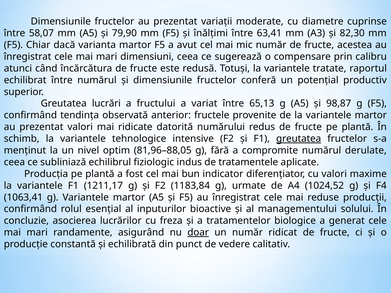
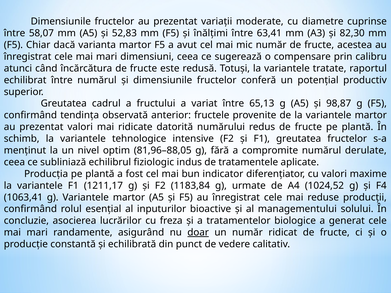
79,90: 79,90 -> 52,83 (124, 33)
lucrări: lucrări -> cadrul (106, 104)
greutatea underline: present -> none (299, 139)
